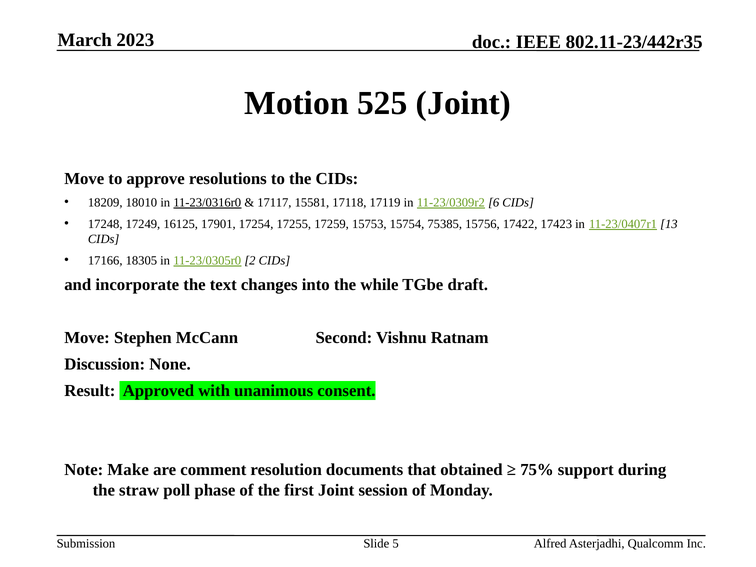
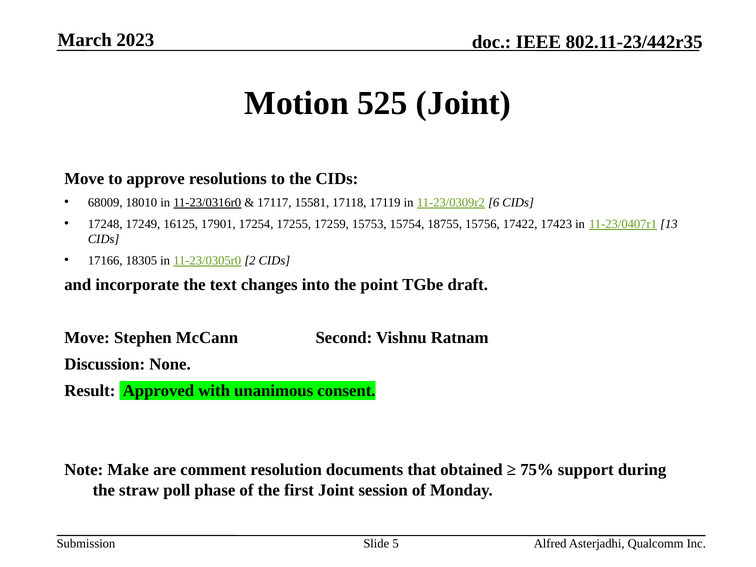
18209: 18209 -> 68009 (105, 202)
75385: 75385 -> 18755 (445, 224)
while: while -> point (379, 285)
